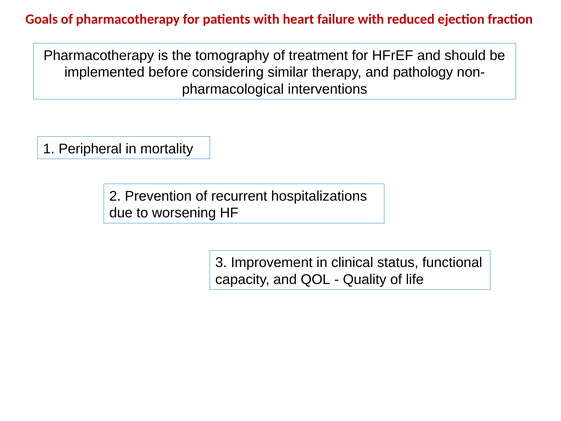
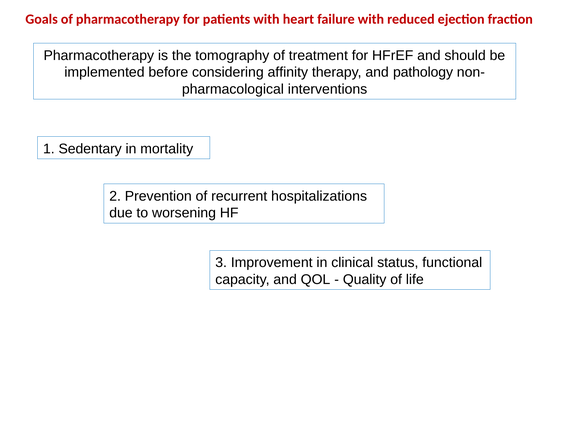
similar: similar -> affinity (288, 72)
Peripheral: Peripheral -> Sedentary (90, 149)
